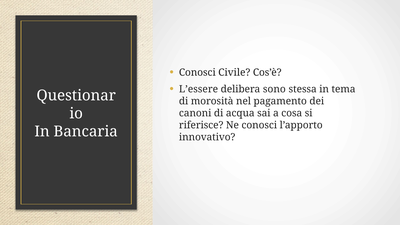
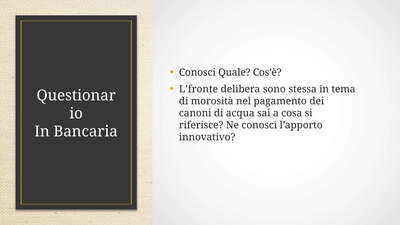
Civile: Civile -> Quale (234, 73)
L’essere: L’essere -> L’fronte (199, 89)
